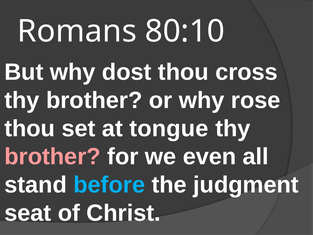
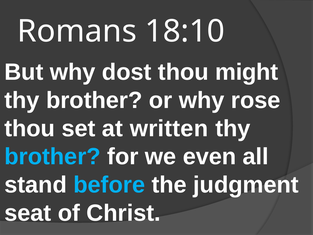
80:10: 80:10 -> 18:10 (185, 31)
cross: cross -> might (247, 72)
tongue: tongue -> written (169, 128)
brother colour: pink -> light blue (53, 157)
